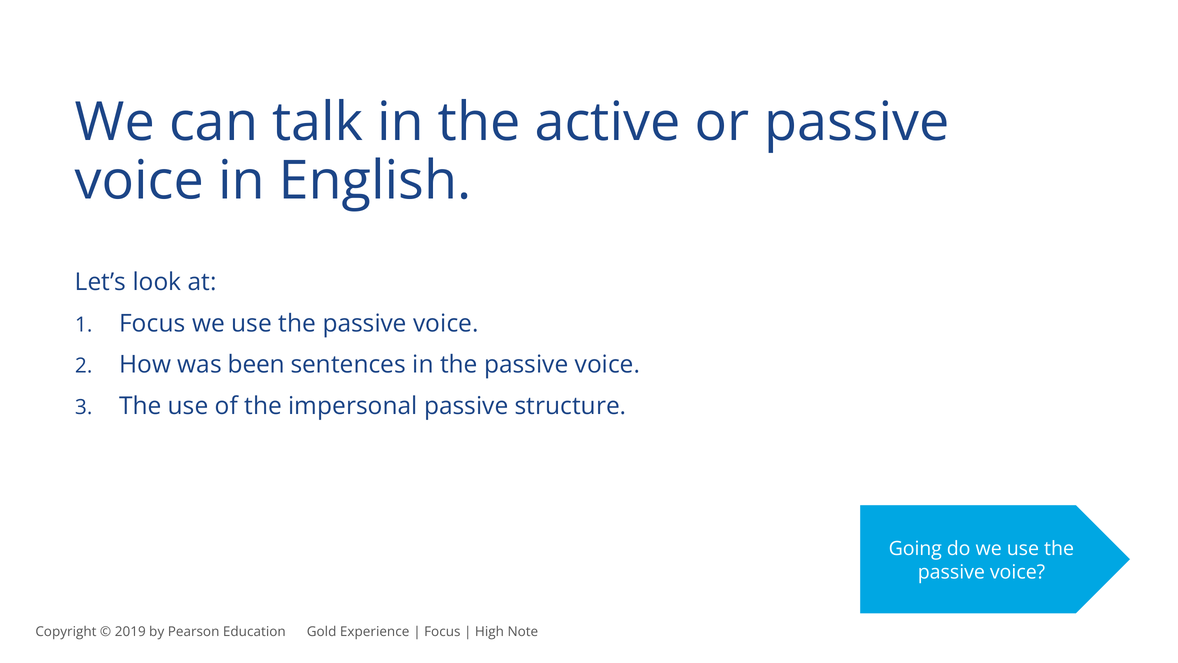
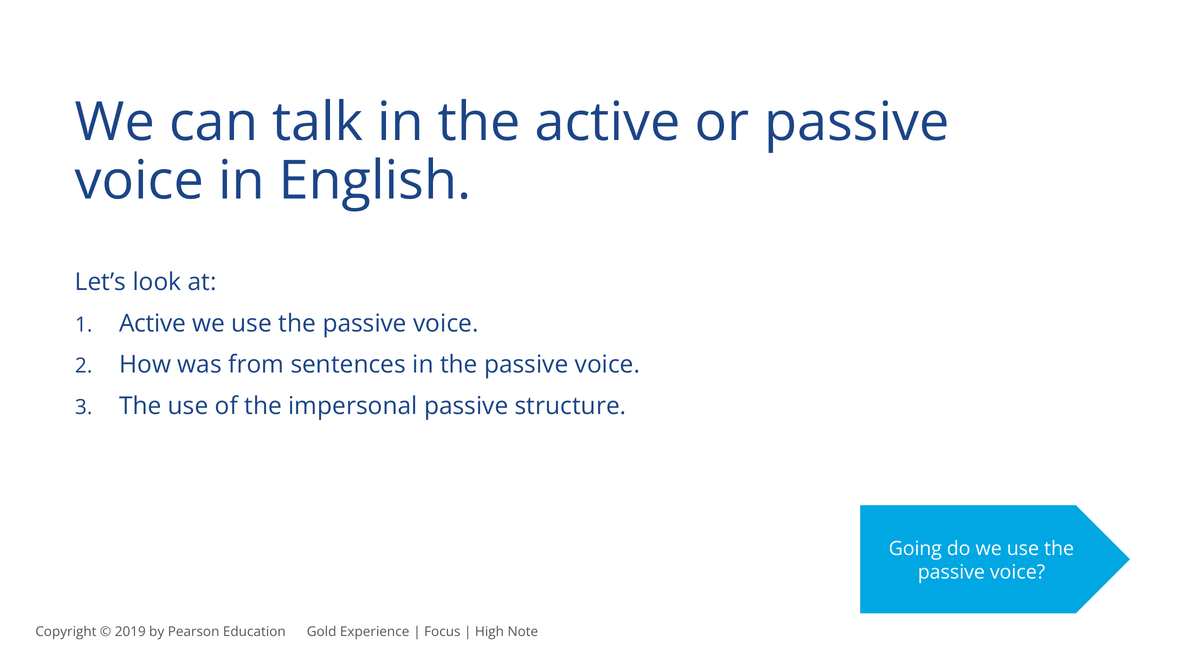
Focus: Focus -> Active (153, 323)
been: been -> from (256, 365)
